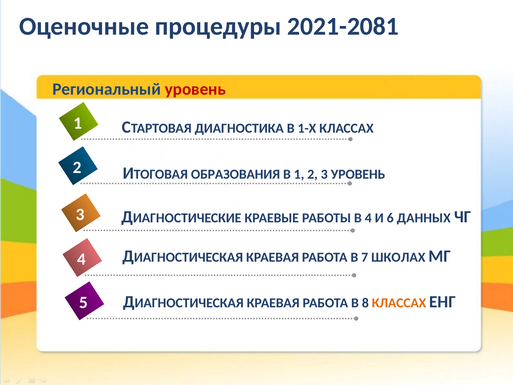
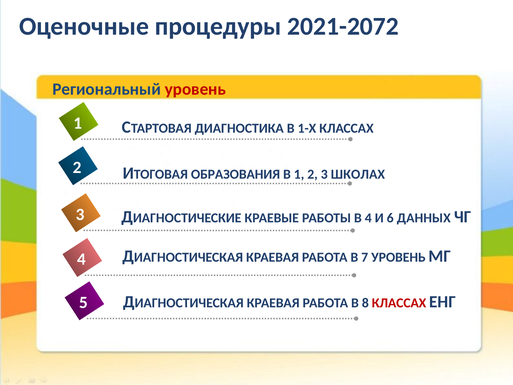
2021-2081: 2021-2081 -> 2021-2072 (343, 26)
3 УРОВЕНЬ: УРОВЕНЬ -> ШКОЛАХ (358, 174)
7 ШКОЛАХ: ШКОЛАХ -> УРОВЕНЬ (398, 257)
КЛАССАХ colour: orange -> red (399, 303)
